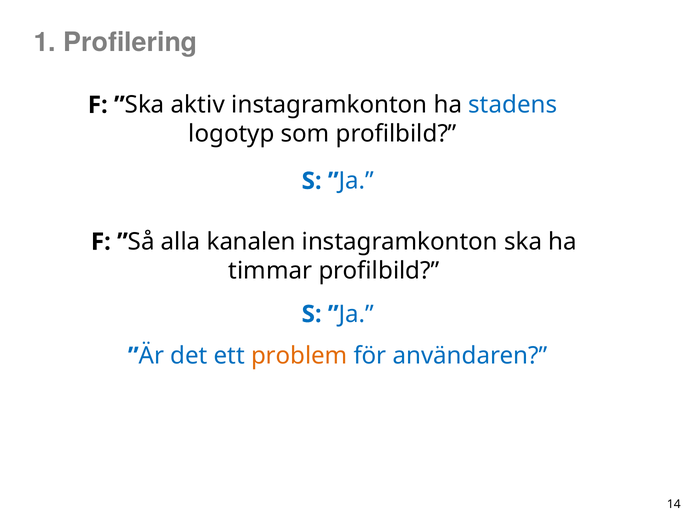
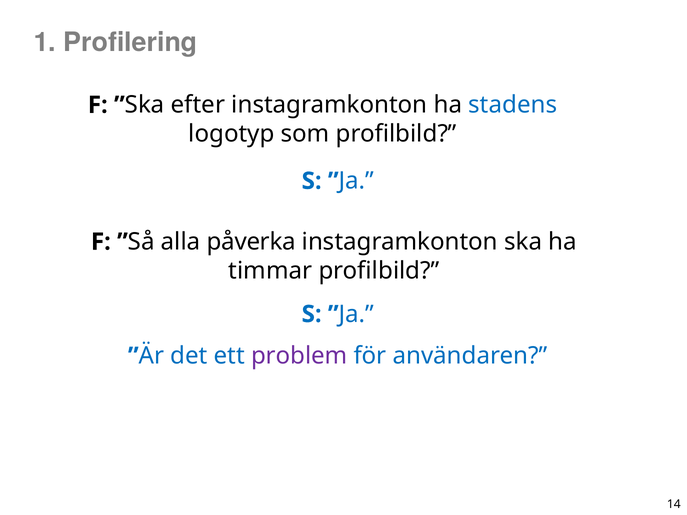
aktiv: aktiv -> efter (198, 105)
kanalen: kanalen -> påverka (251, 242)
problem colour: orange -> purple (299, 356)
